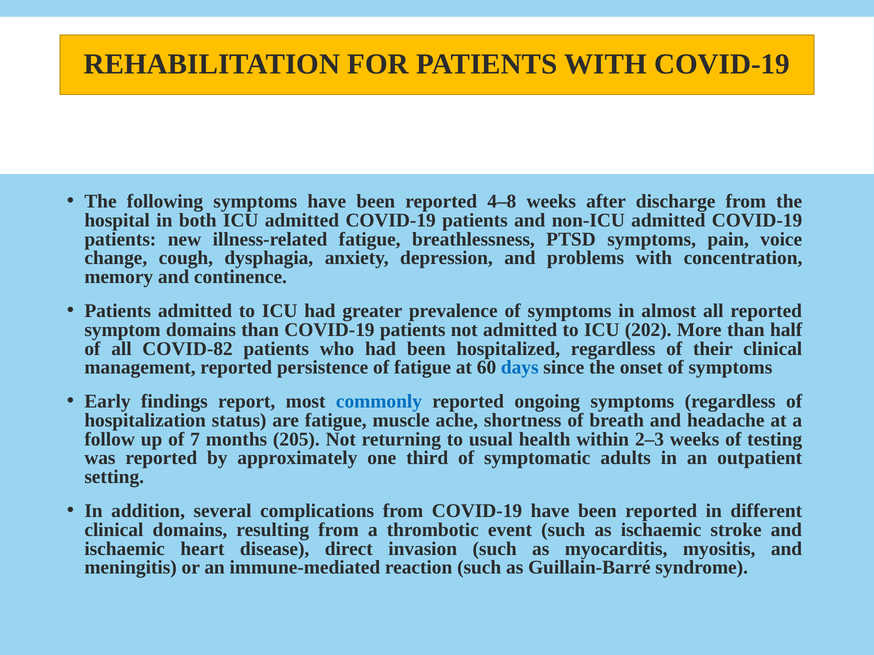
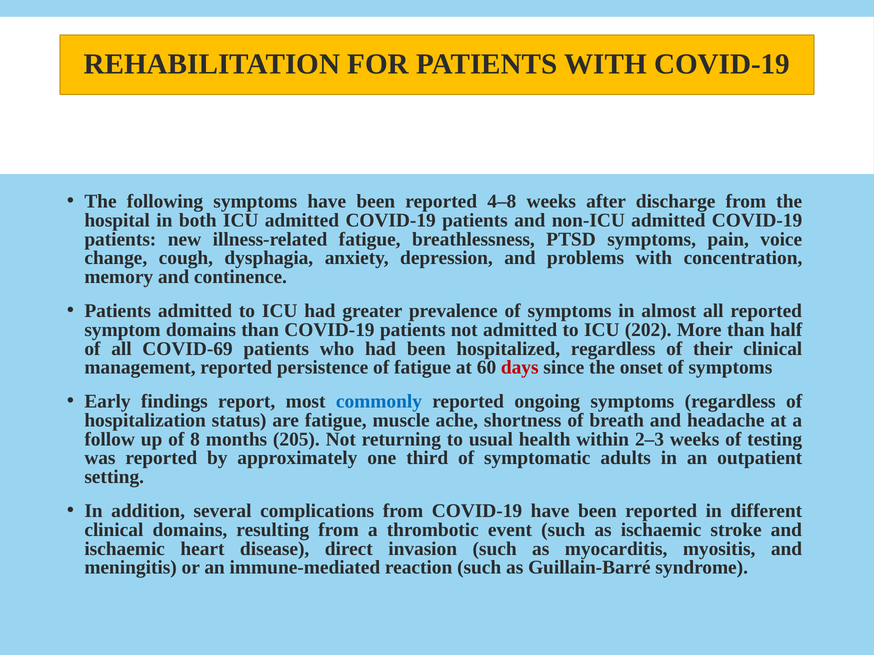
COVID-82: COVID-82 -> COVID-69 (188, 349)
days colour: blue -> red (520, 368)
7: 7 -> 8 (195, 440)
